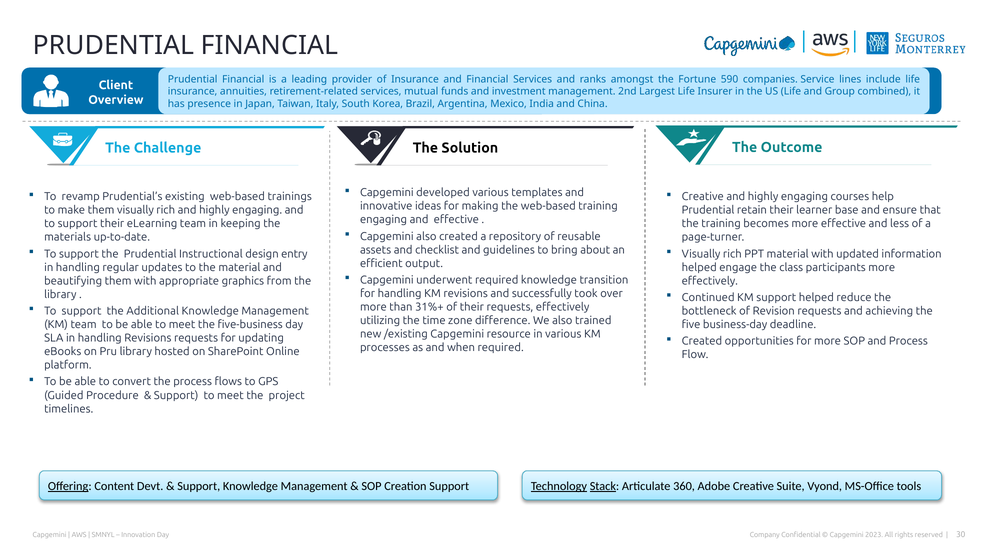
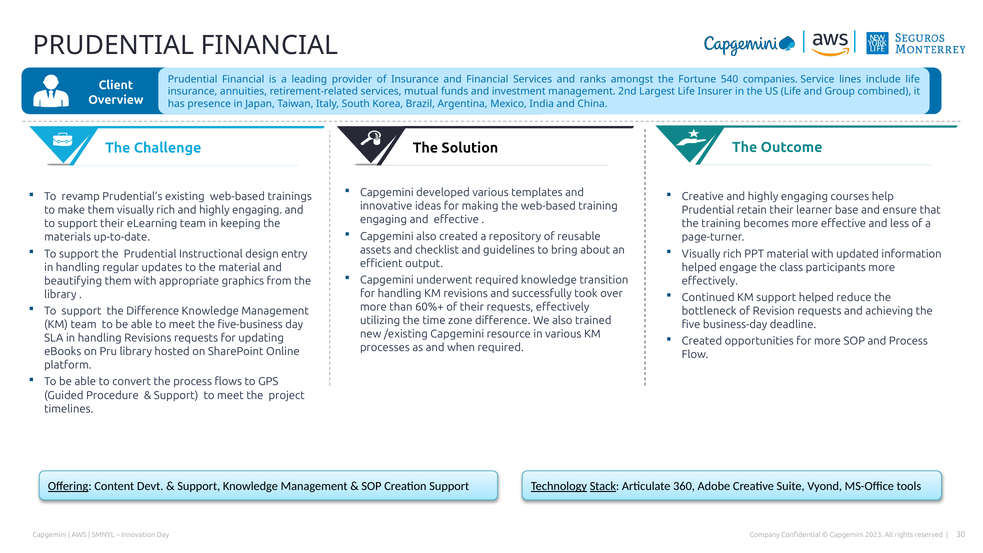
590: 590 -> 540 (730, 79)
31%+: 31%+ -> 60%+ (429, 307)
the Additional: Additional -> Difference (153, 311)
